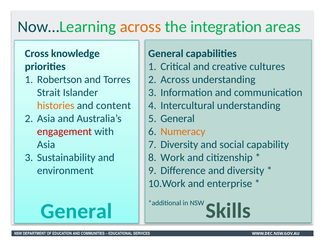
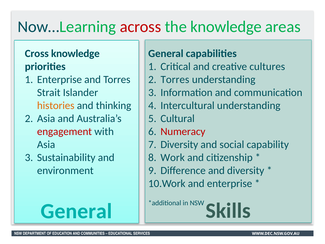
across colour: orange -> red (140, 27)
the integration: integration -> knowledge (226, 27)
Robertson: Robertson -> Enterprise (59, 79)
Across: Across -> Torres (175, 79)
content: content -> thinking (114, 105)
General: General -> Cultural (178, 118)
Numeracy colour: orange -> red (183, 131)
